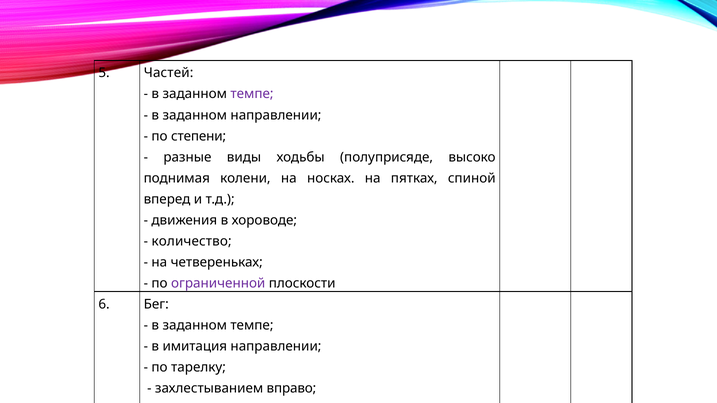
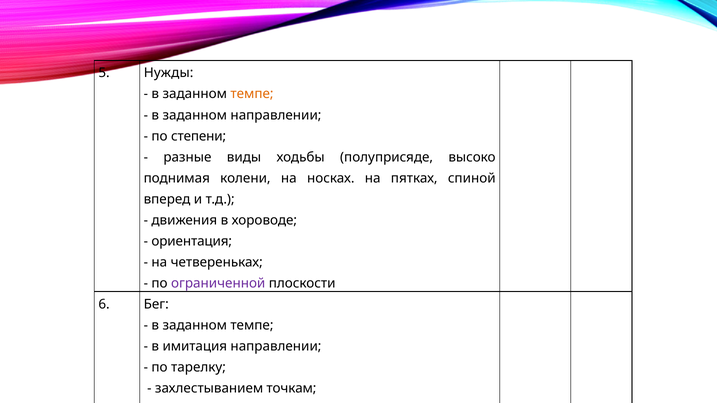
Частей: Частей -> Нужды (169, 73)
темпе colour: purple -> orange (252, 94)
количество: количество -> ориентация (192, 241)
вправо: вправо -> точкам (291, 388)
